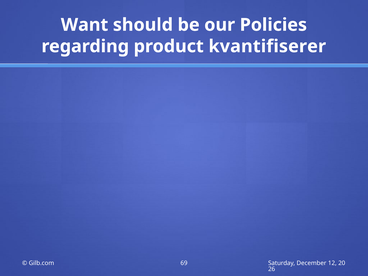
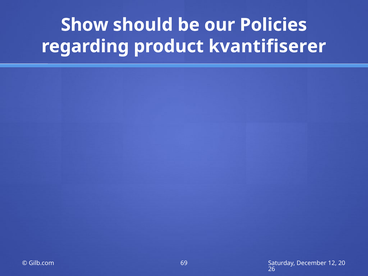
Want: Want -> Show (85, 25)
